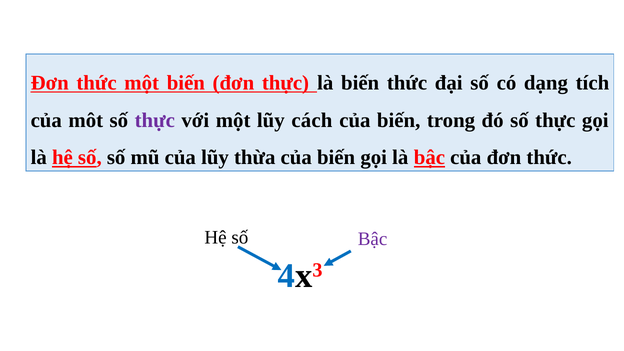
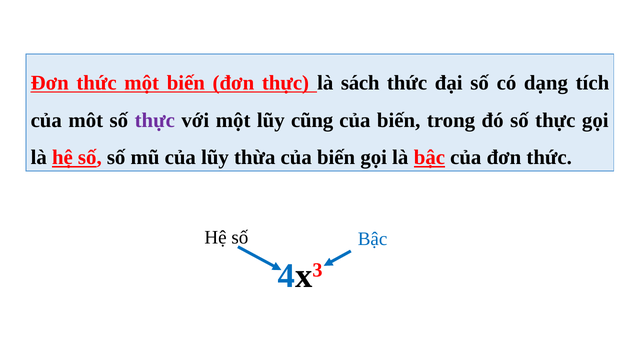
là biến: biến -> sách (360, 83)
cách: cách -> cũng (312, 120)
Bậc colour: purple -> blue (373, 239)
